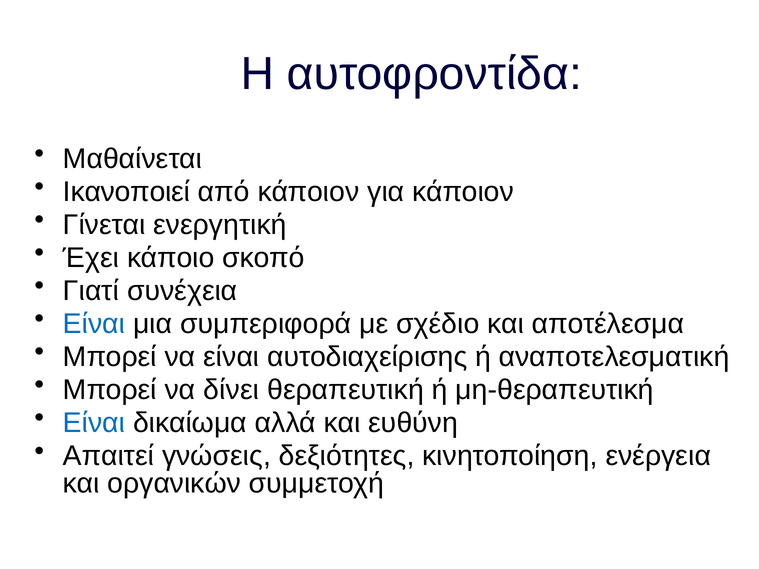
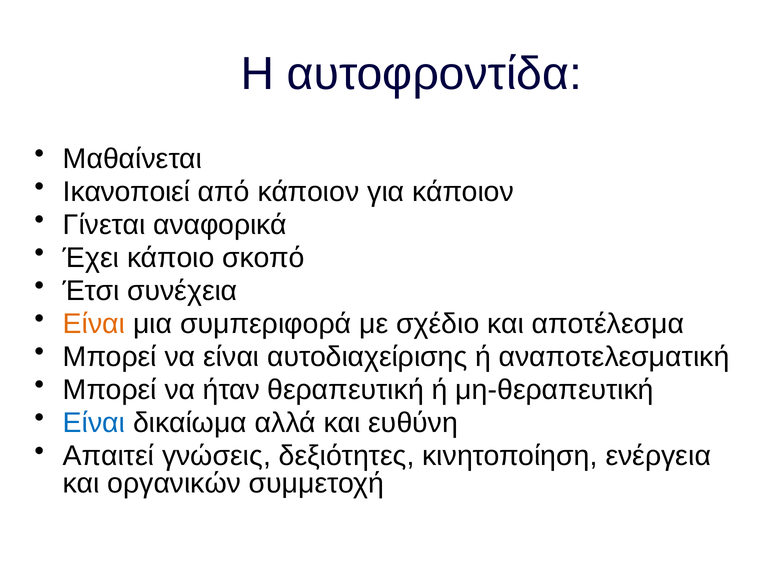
ενεργητική: ενεργητική -> αναφορικά (220, 225)
Γιατί: Γιατί -> Έτσι (91, 291)
Είναι colour: blue -> orange (94, 324)
δίνει: δίνει -> ήταν (231, 390)
